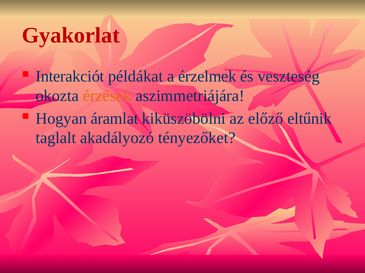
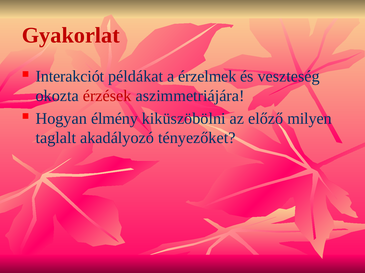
érzések colour: orange -> red (107, 96)
áramlat: áramlat -> élmény (114, 119)
eltűnik: eltűnik -> milyen (310, 119)
